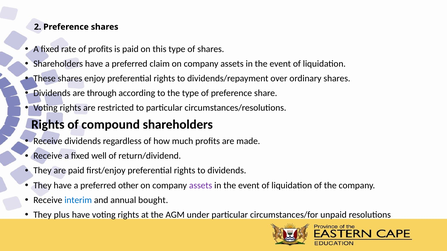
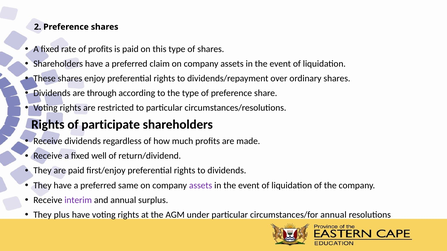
compound: compound -> participate (111, 125)
other: other -> same (128, 186)
interim colour: blue -> purple (78, 200)
bought: bought -> surplus (153, 200)
circumstances/for unpaid: unpaid -> annual (333, 215)
